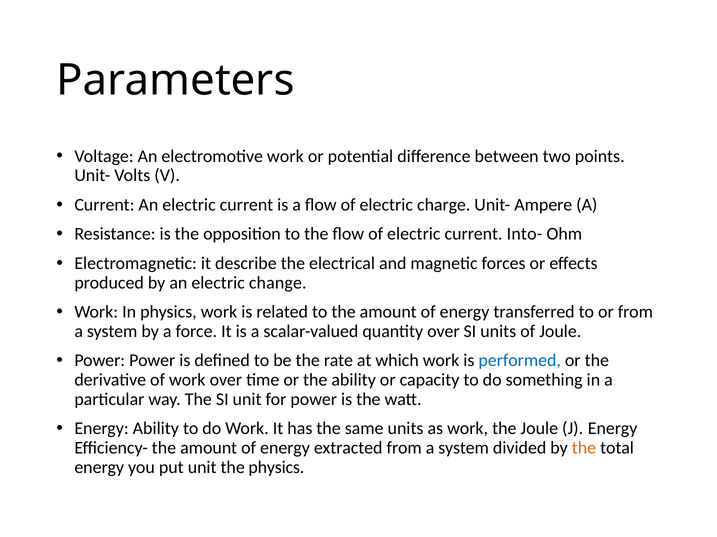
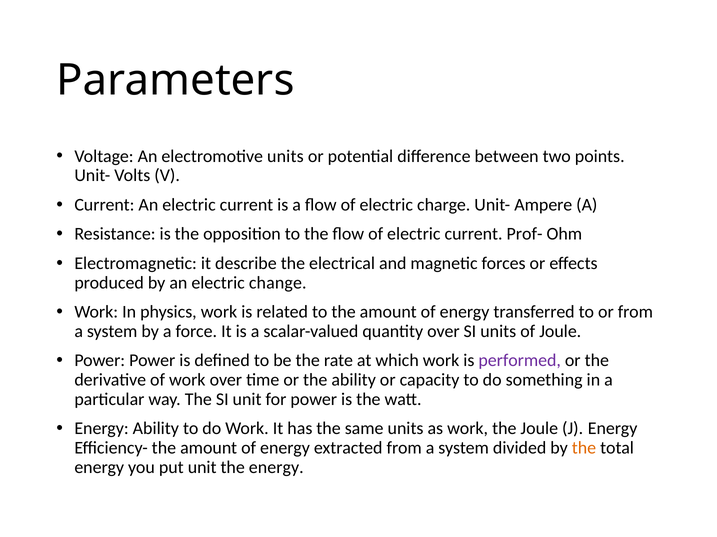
electromotive work: work -> units (285, 156)
Into-: Into- -> Prof- (525, 234)
performed colour: blue -> purple (520, 361)
the physics: physics -> energy (276, 468)
